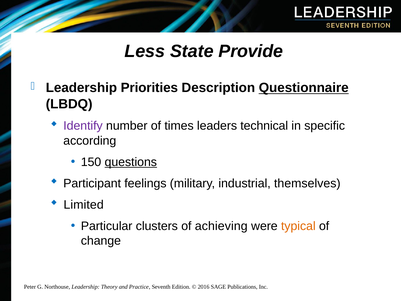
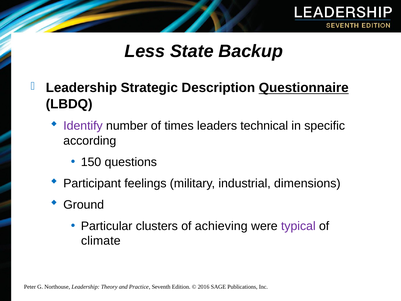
Provide: Provide -> Backup (251, 51)
Priorities: Priorities -> Strategic (149, 88)
questions underline: present -> none (131, 162)
themselves: themselves -> dimensions (307, 183)
Limited: Limited -> Ground (84, 205)
typical colour: orange -> purple (298, 226)
change: change -> climate (101, 241)
